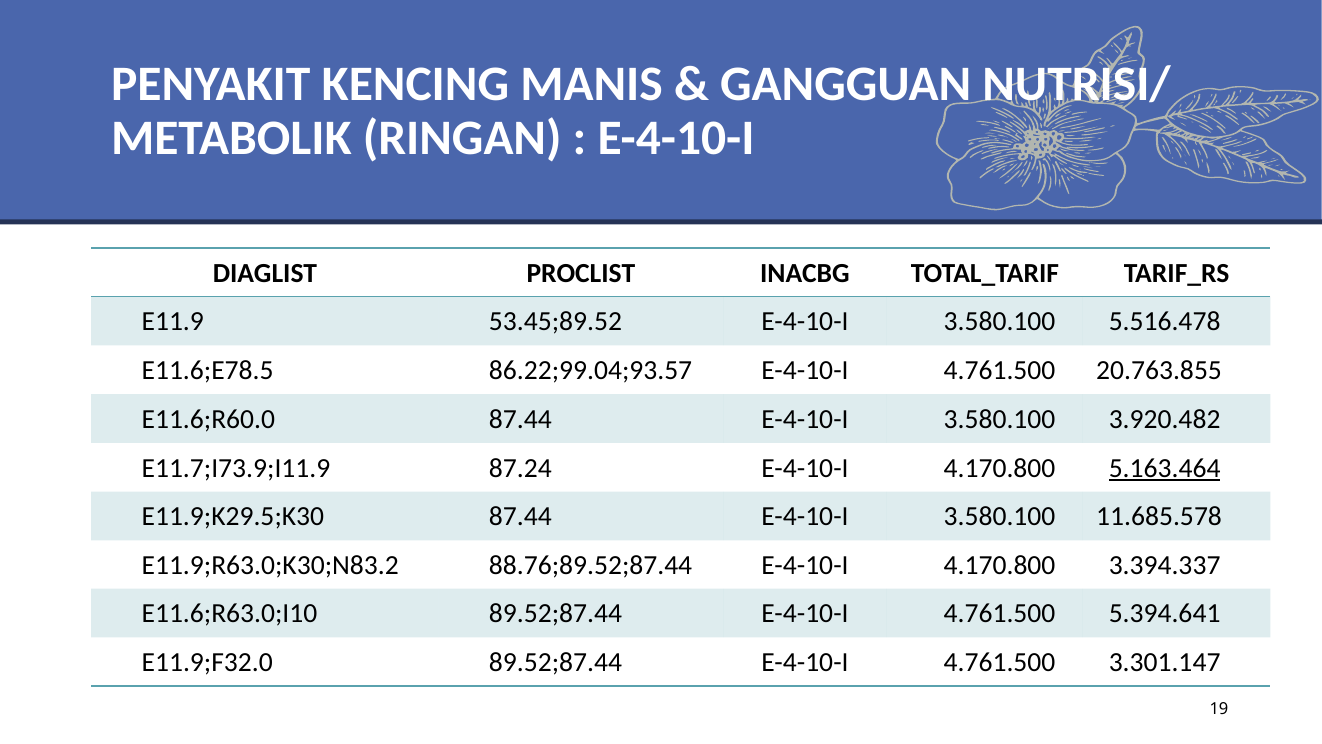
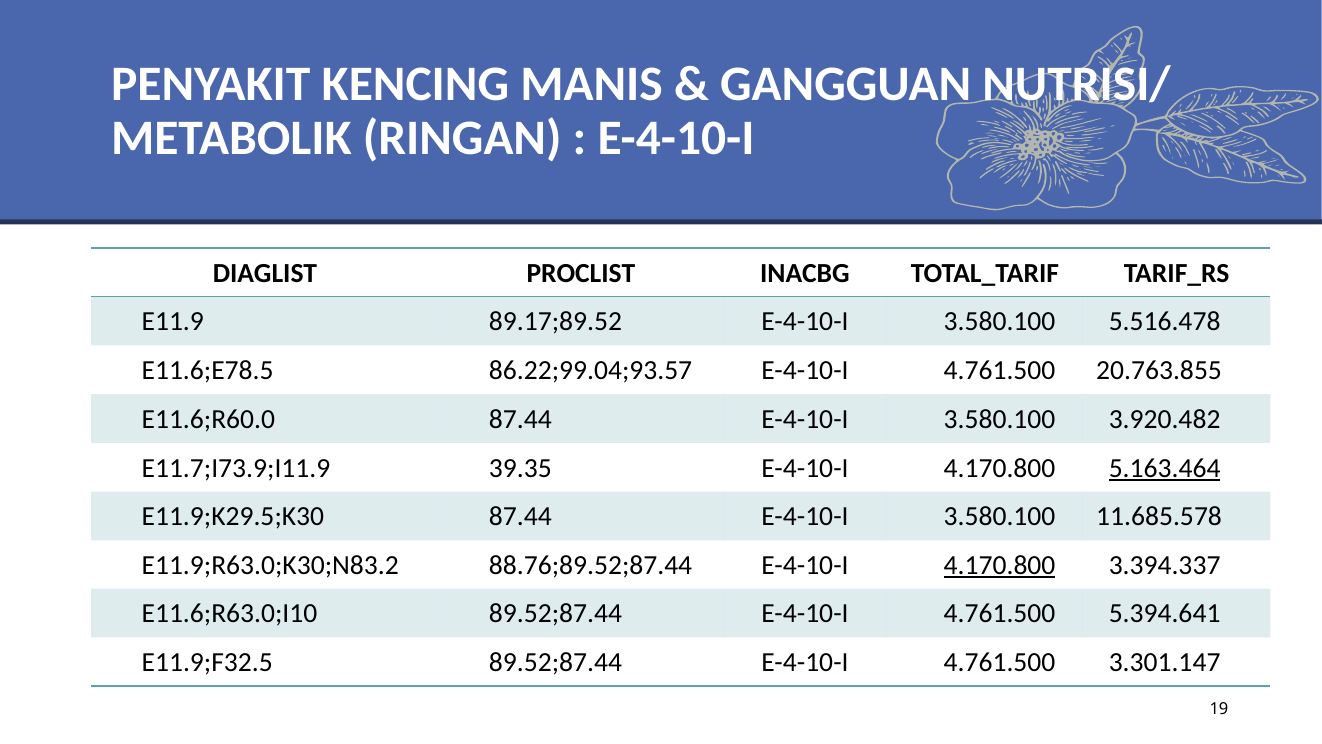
53.45;89.52: 53.45;89.52 -> 89.17;89.52 (555, 322)
87.24: 87.24 -> 39.35 (520, 468)
4.170.800 underline: none -> present (1000, 565)
E11.9;F32.0: E11.9;F32.0 -> E11.9;F32.5 (207, 662)
